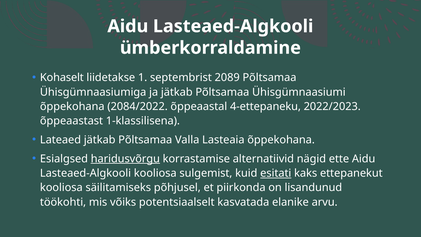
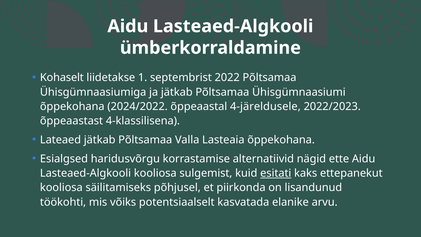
2089: 2089 -> 2022 (227, 78)
2084/2022: 2084/2022 -> 2024/2022 (138, 106)
4-ettepaneku: 4-ettepaneku -> 4-järeldusele (265, 106)
1-klassilisena: 1-klassilisena -> 4-klassilisena (143, 121)
haridusvõrgu underline: present -> none (125, 159)
